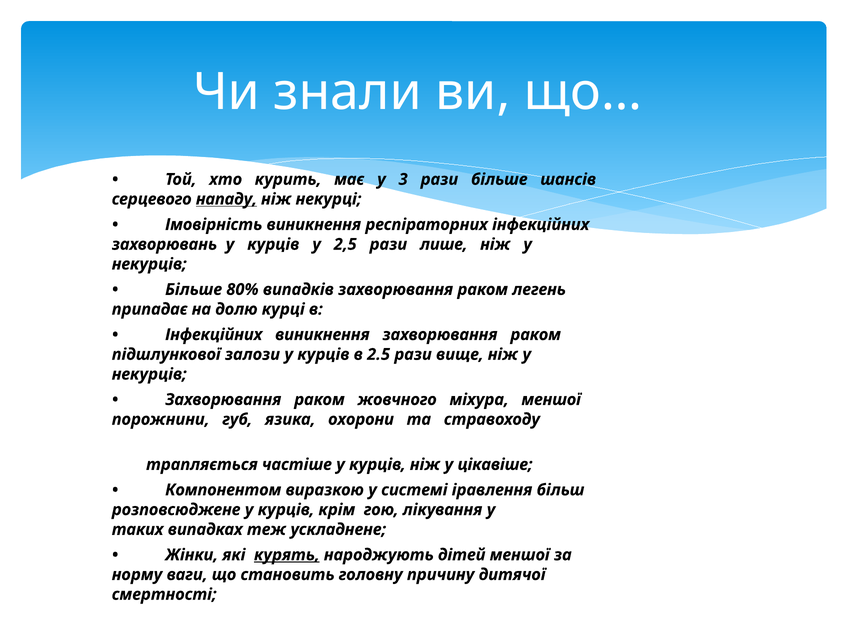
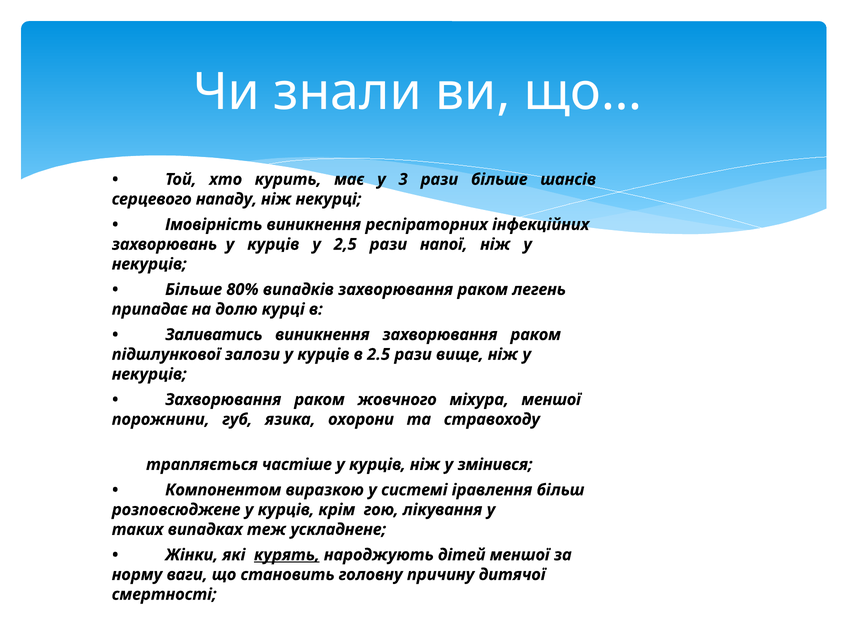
нападу underline: present -> none (226, 199)
лише: лише -> напої (444, 244)
Інфекційних: Інфекційних -> Заливатись (214, 335)
цікавіше: цікавіше -> змінився (495, 465)
